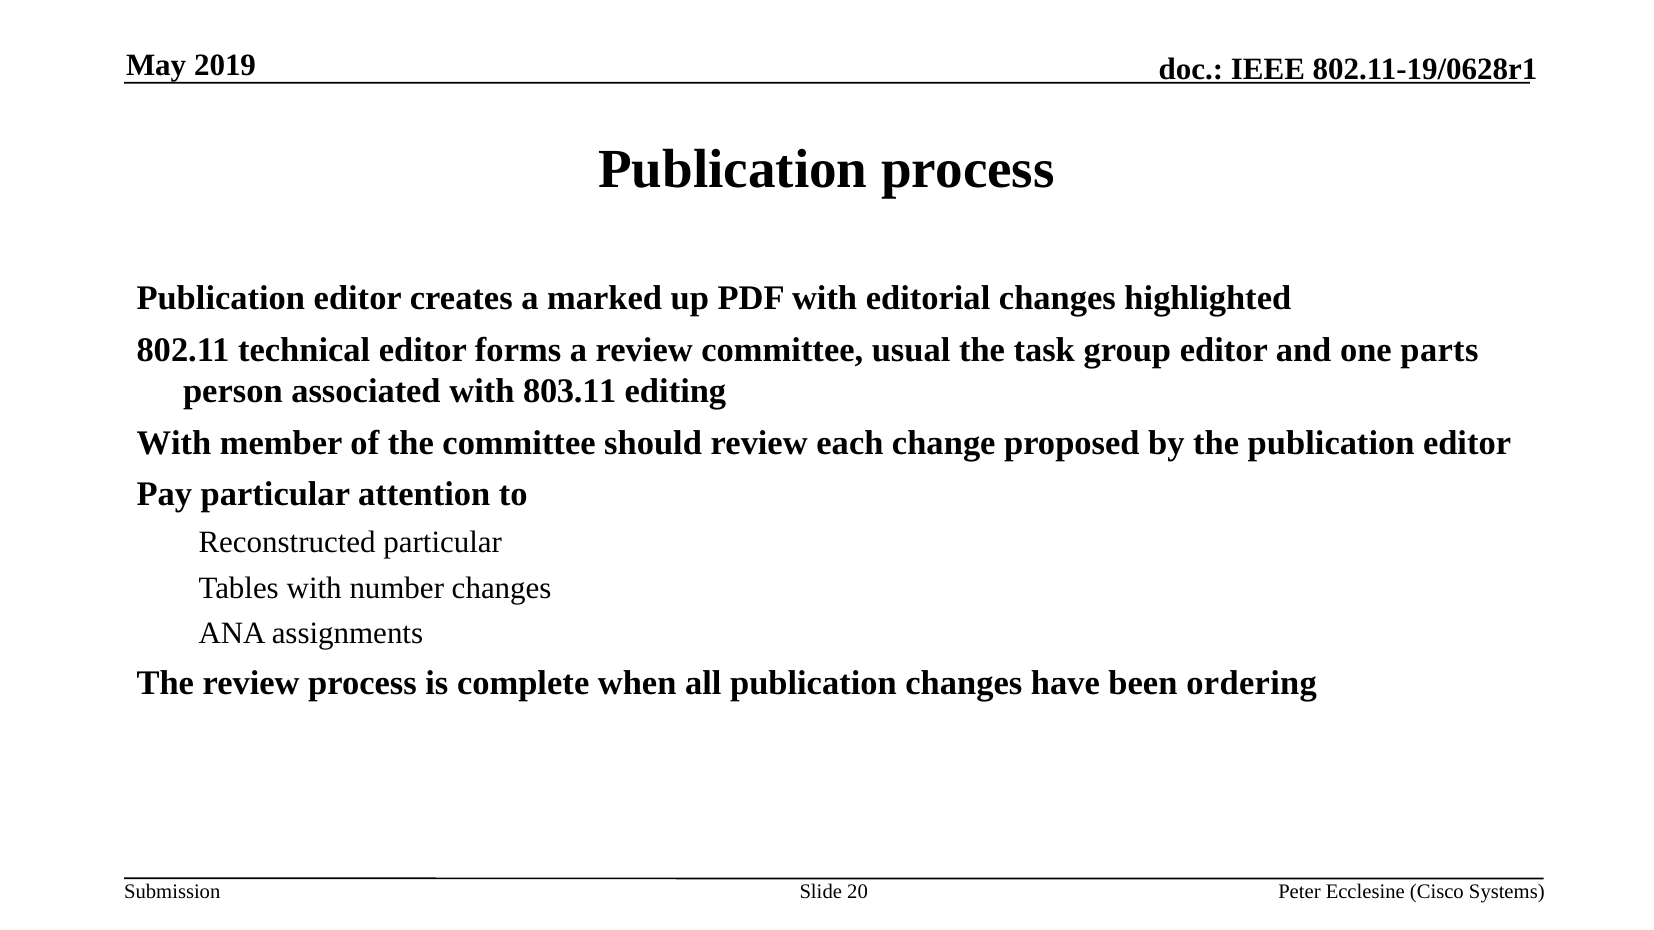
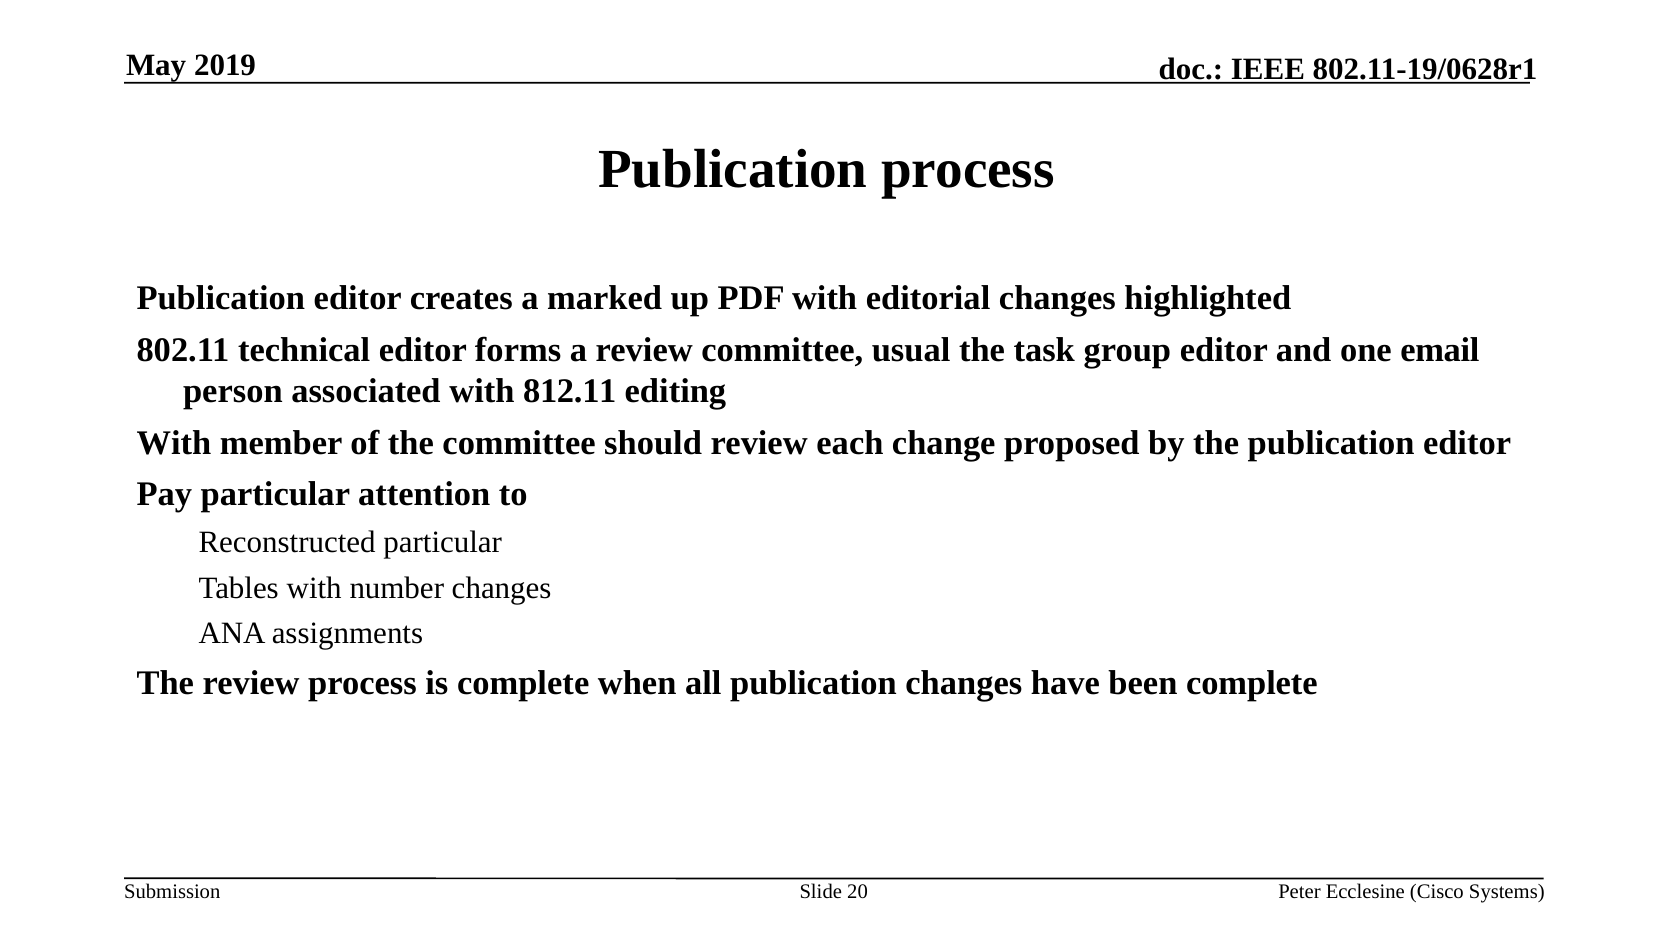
parts: parts -> email (1440, 350)
803.11: 803.11 -> 812.11 (570, 391)
been ordering: ordering -> complete (1252, 684)
